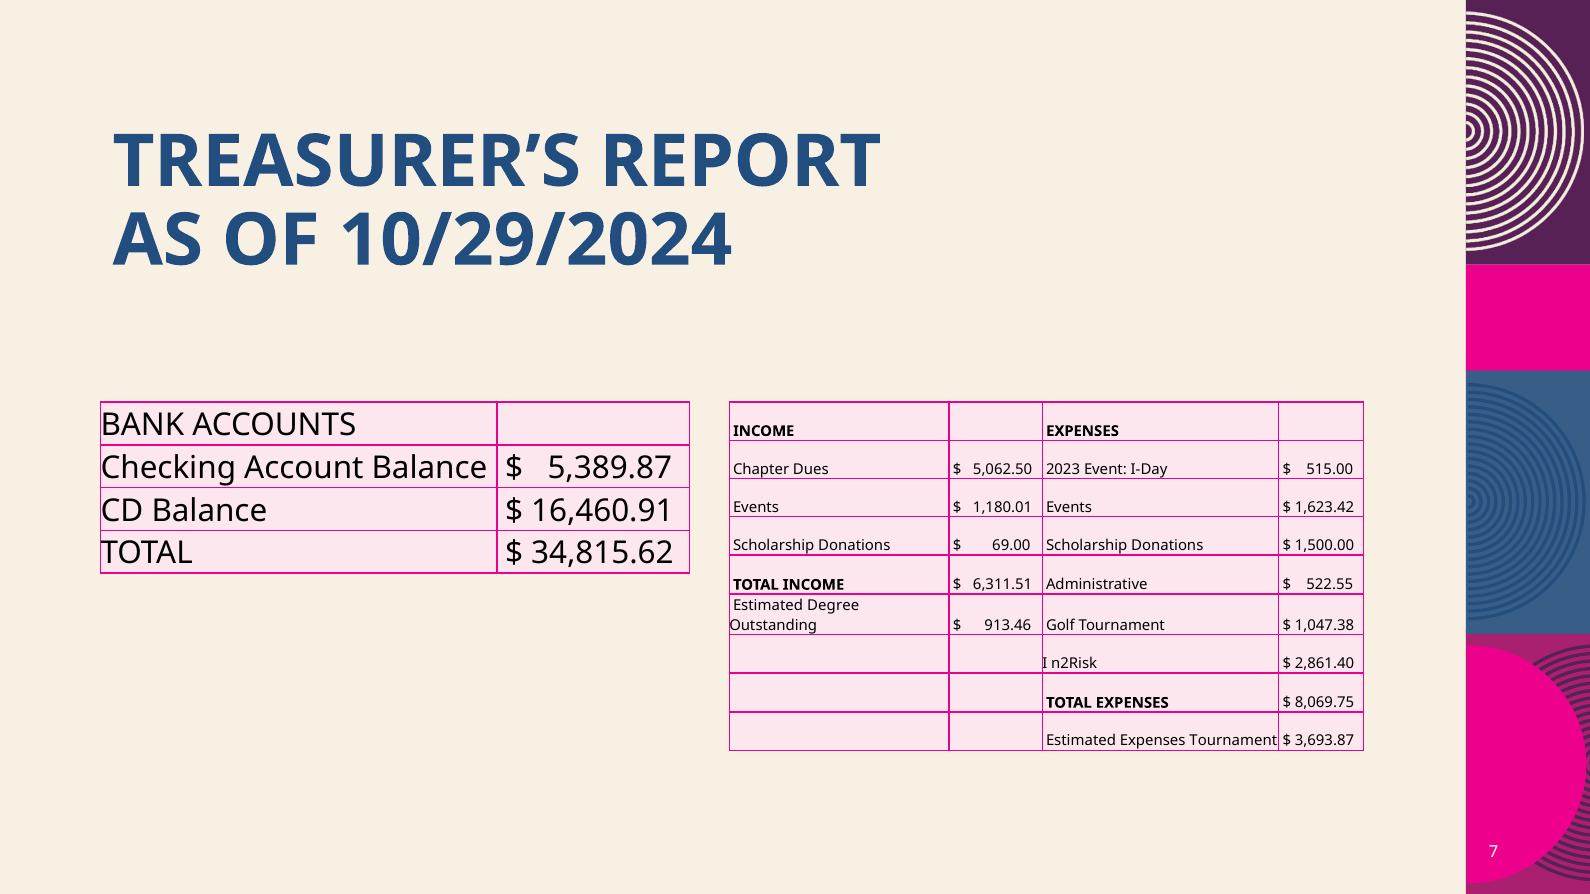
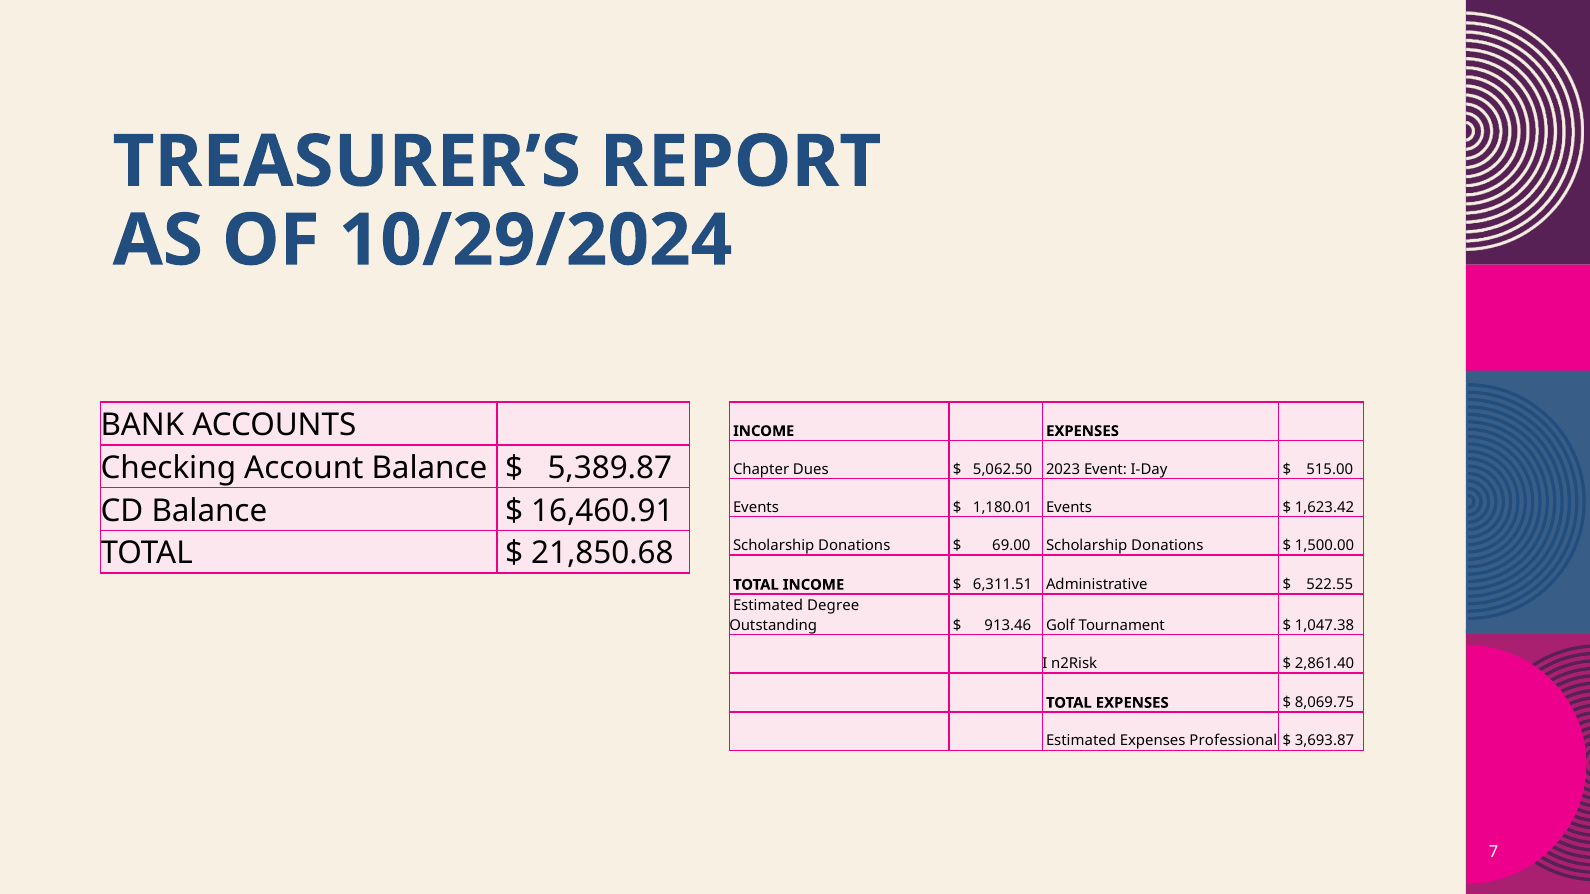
34,815.62: 34,815.62 -> 21,850.68 (602, 554)
Expenses Tournament: Tournament -> Professional (1233, 741)
